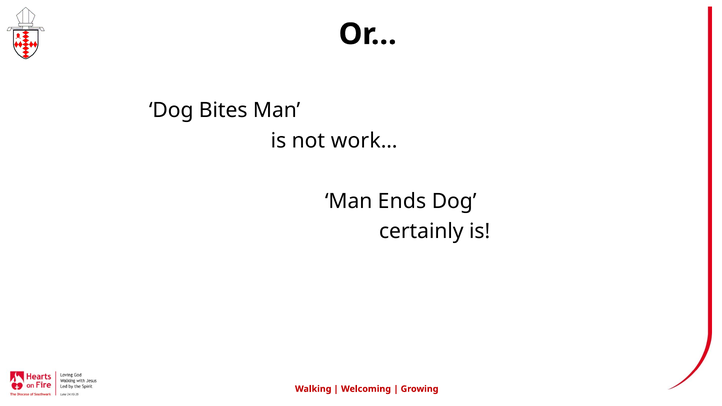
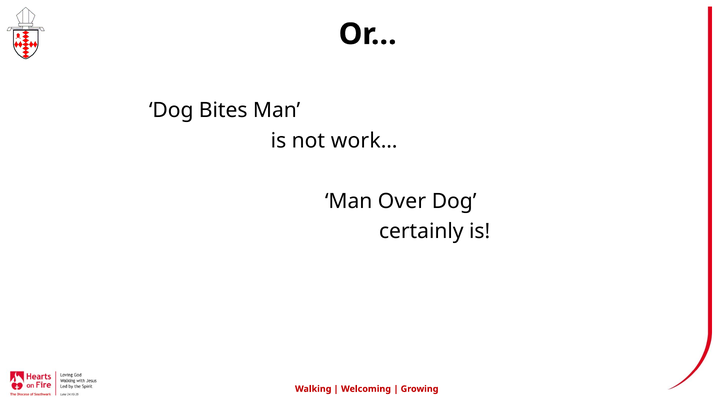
Ends: Ends -> Over (402, 201)
